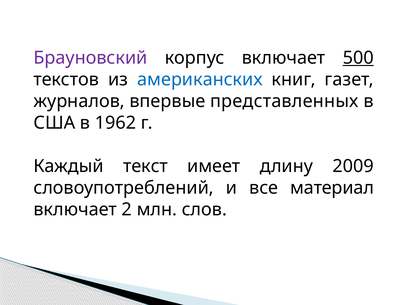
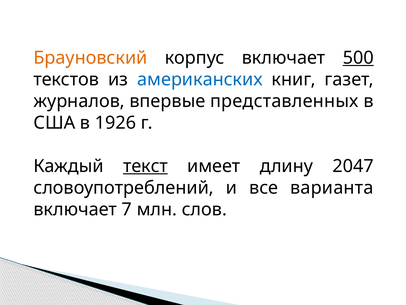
Брауновский colour: purple -> orange (90, 58)
1962: 1962 -> 1926 (115, 123)
текст underline: none -> present (146, 166)
2009: 2009 -> 2047 (353, 166)
материал: материал -> варианта (332, 188)
2: 2 -> 7 (127, 209)
